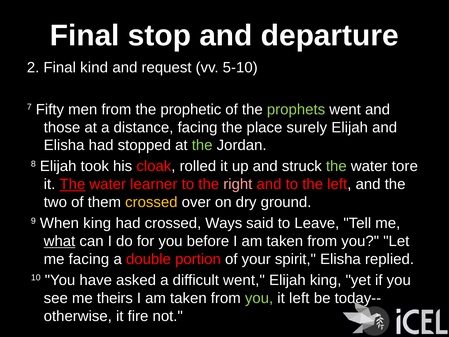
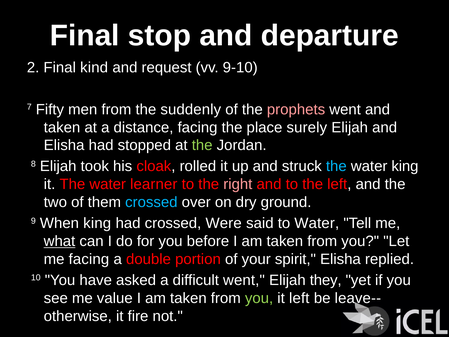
5-10: 5-10 -> 9-10 (240, 67)
prophetic: prophetic -> suddenly (191, 109)
prophets colour: light green -> pink (296, 109)
those: those -> taken (62, 127)
the colour: light green -> light blue (336, 166)
water tore: tore -> king (405, 166)
The underline: present -> none (72, 184)
crossed colour: yellow -> light blue (151, 202)
Ways: Ways -> Were (224, 223)
to Leave: Leave -> Water (317, 223)
Elijah king: king -> they (326, 280)
theirs: theirs -> value (115, 298)
today--: today-- -> leave-- (358, 298)
